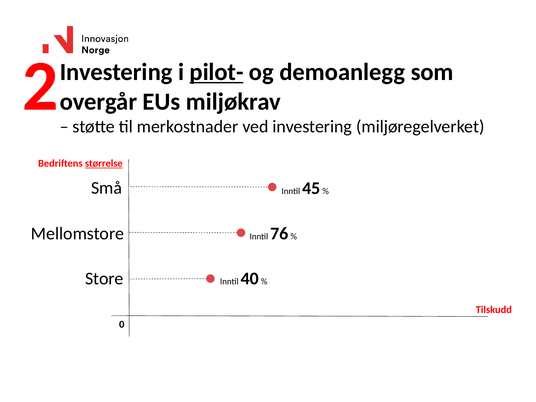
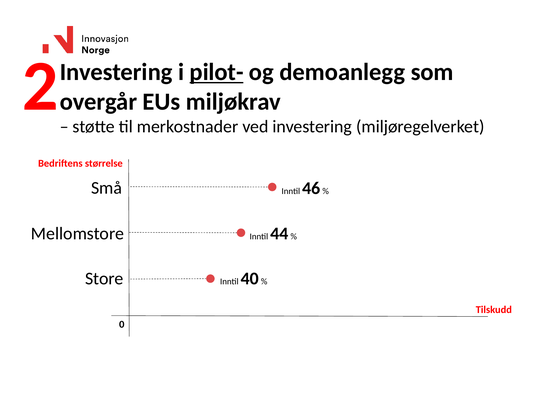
størrelse underline: present -> none (104, 164)
45: 45 -> 46 (311, 188)
76: 76 -> 44 (279, 233)
